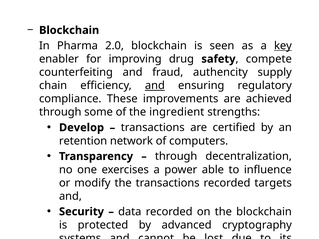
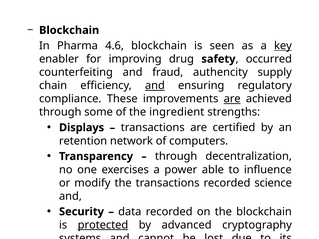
2.0: 2.0 -> 4.6 (115, 46)
compete: compete -> occurred (269, 59)
are underline: none -> present (232, 99)
Develop: Develop -> Displays (82, 128)
targets: targets -> science (273, 183)
protected underline: none -> present (103, 225)
